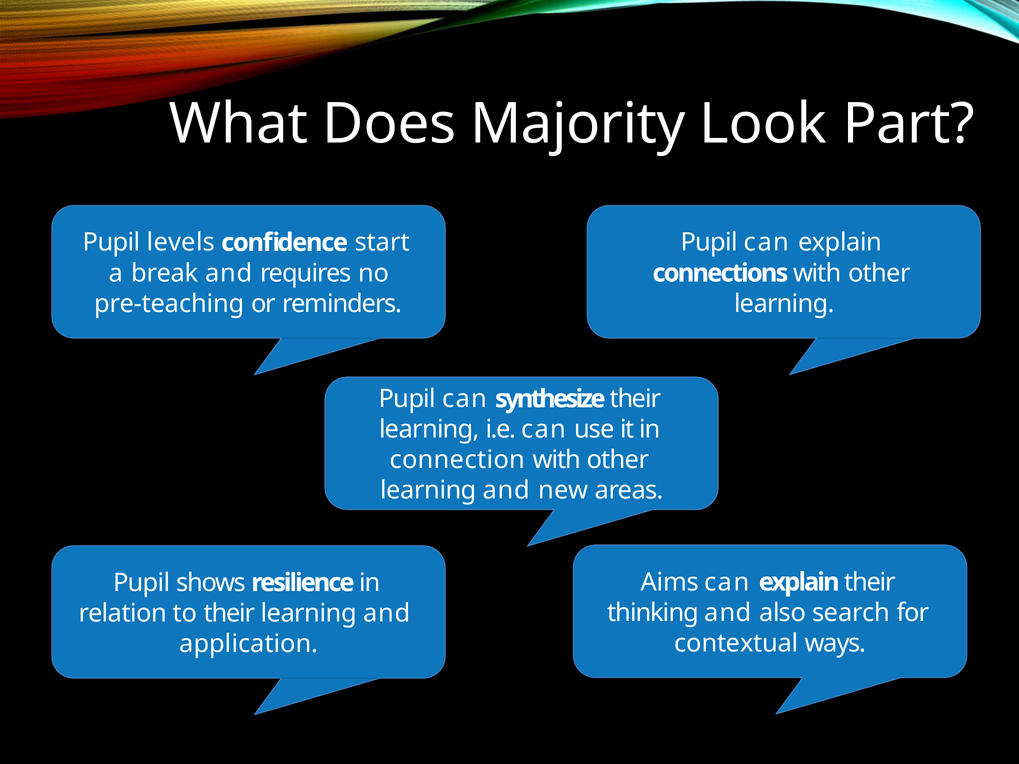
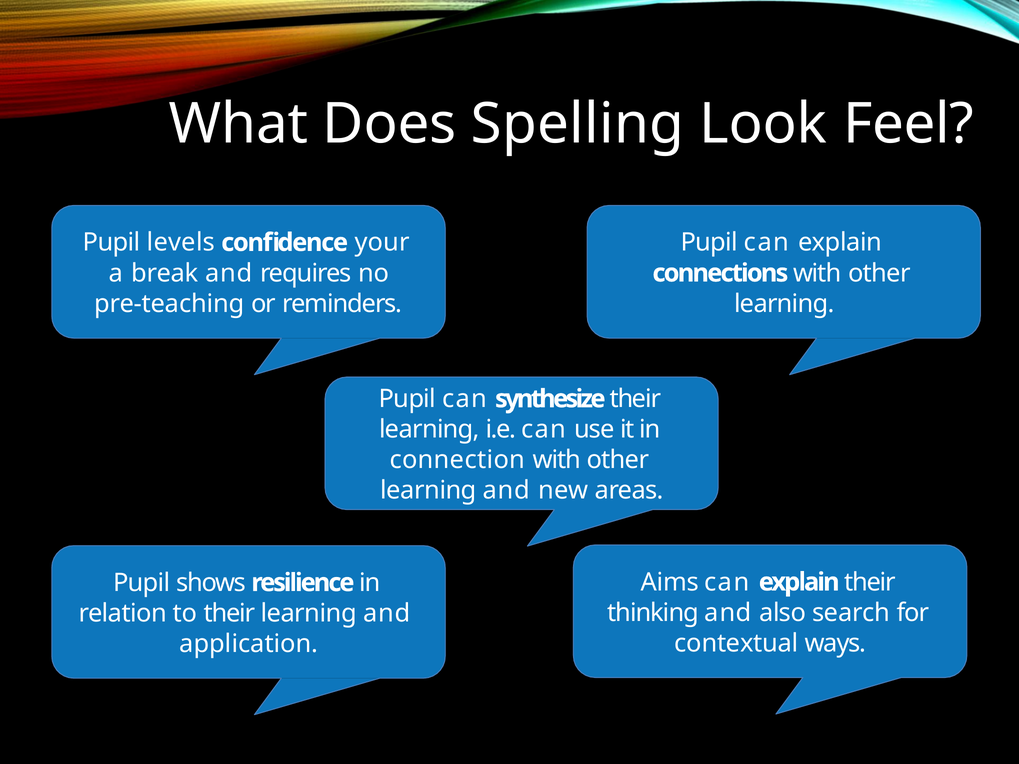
Majority: Majority -> Spelling (577, 124)
Part: Part -> Feel (908, 124)
start: start -> your (382, 243)
